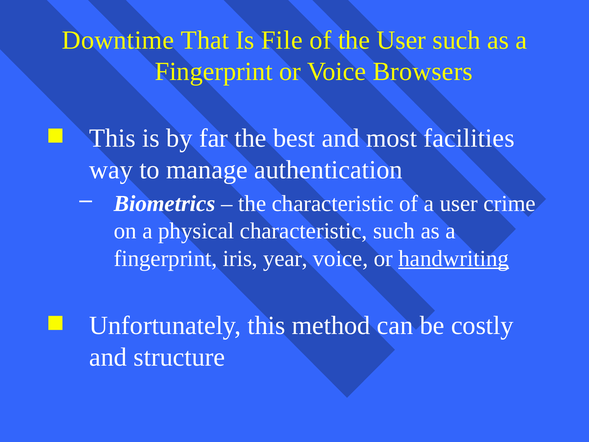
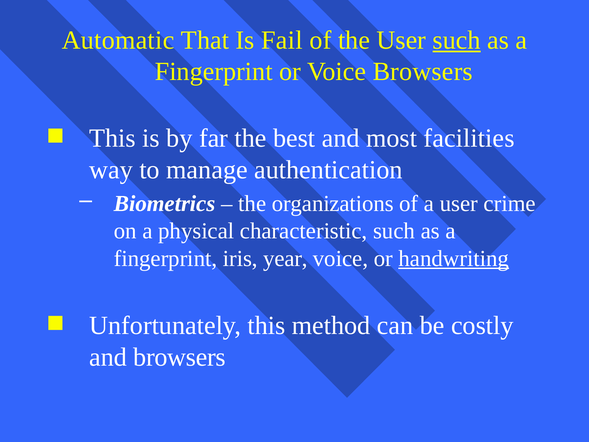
Downtime: Downtime -> Automatic (118, 40)
File: File -> Fail (282, 40)
such underline: none -> present (457, 40)
the characteristic: characteristic -> organizations (333, 203)
and structure: structure -> browsers (179, 357)
